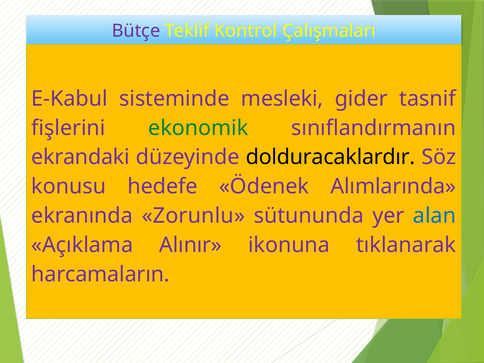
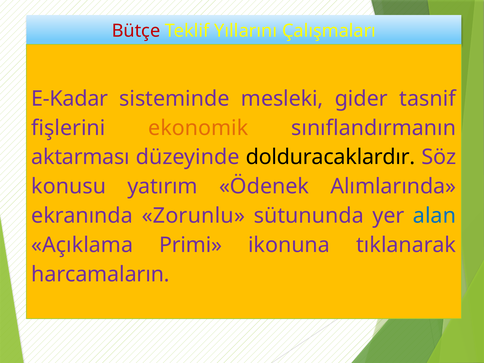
Bütçe colour: purple -> red (136, 31)
Kontrol: Kontrol -> Yıllarını (246, 31)
E-Kabul: E-Kabul -> E-Kadar (70, 99)
ekonomik colour: green -> orange (198, 128)
ekrandaki: ekrandaki -> aktarması (81, 157)
hedefe: hedefe -> yatırım (163, 186)
Alınır: Alınır -> Primi (191, 245)
